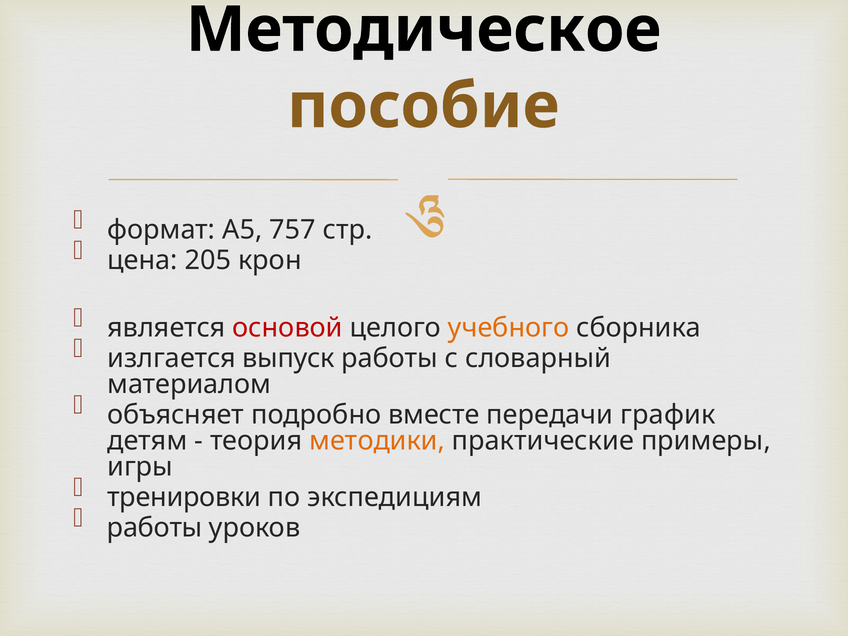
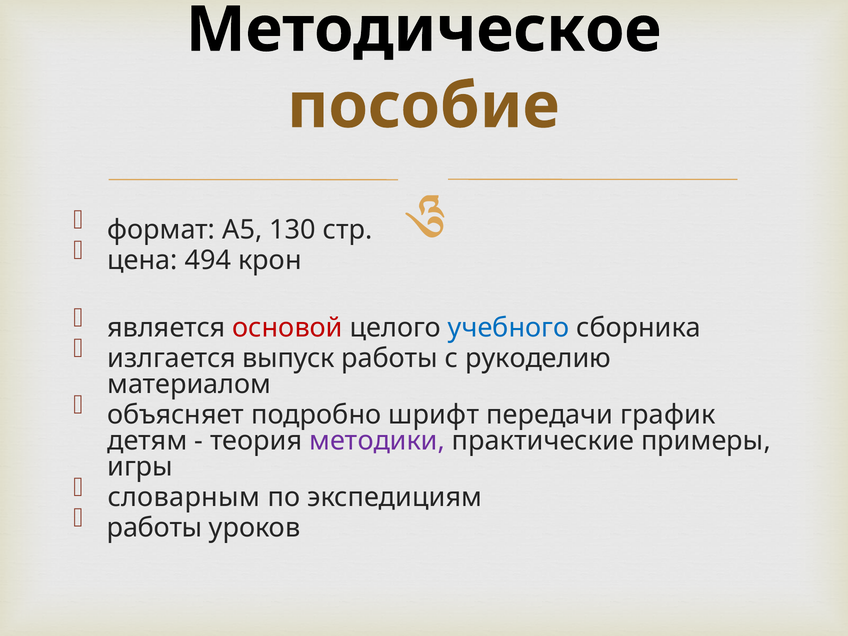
757: 757 -> 130 (293, 230)
205: 205 -> 494 (208, 260)
учебного colour: orange -> blue (509, 328)
словарный: словарный -> рукоделию (538, 358)
вместе: вместе -> шрифт (434, 415)
методики colour: orange -> purple (377, 441)
тренировки: тренировки -> словарным (184, 497)
